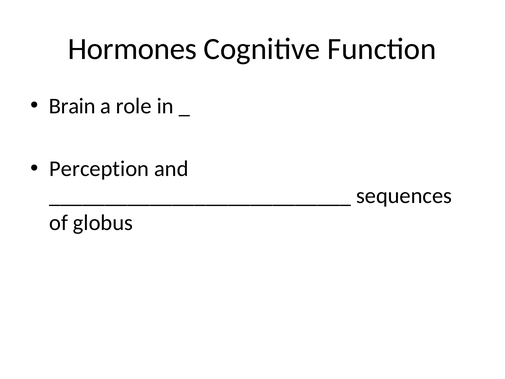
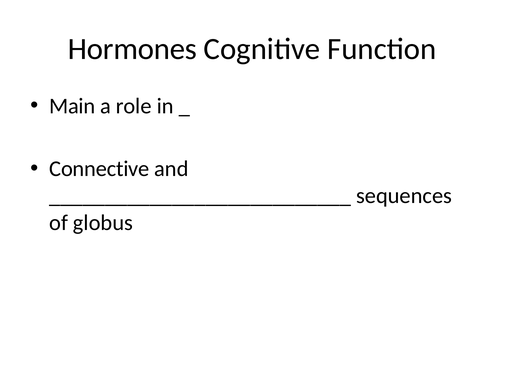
Brain: Brain -> Main (72, 106)
Perception: Perception -> Connective (99, 169)
